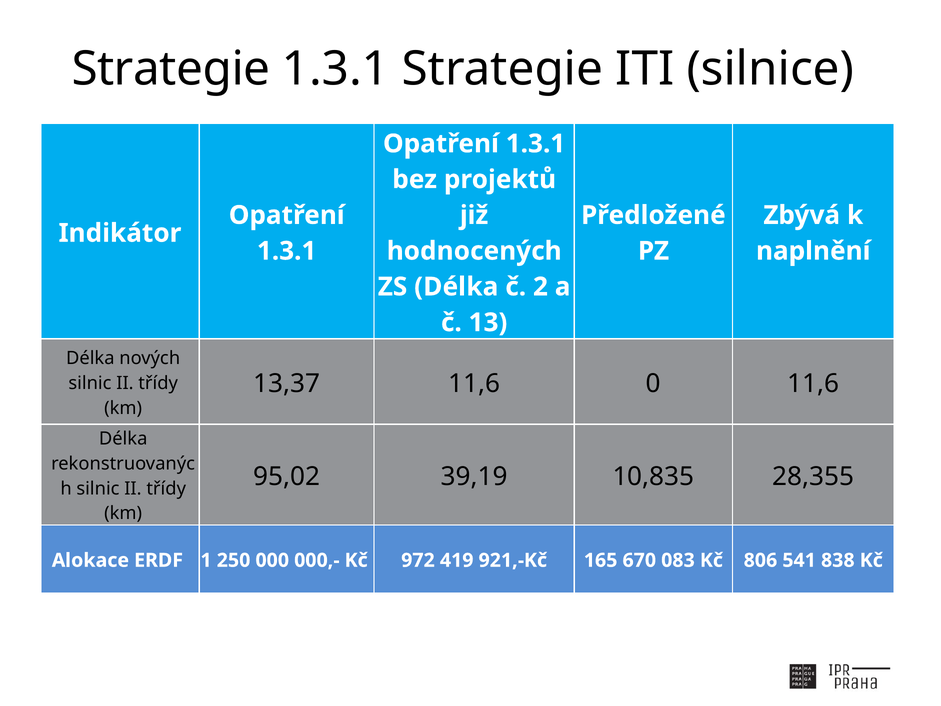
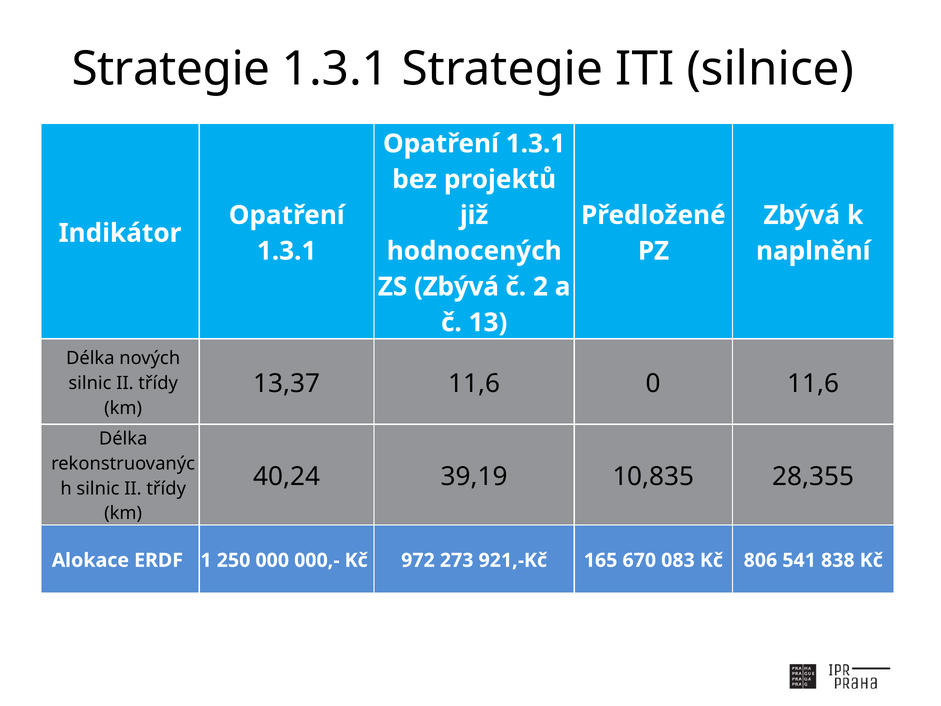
ZS Délka: Délka -> Zbývá (456, 287)
95,02: 95,02 -> 40,24 (287, 476)
419: 419 -> 273 (457, 560)
